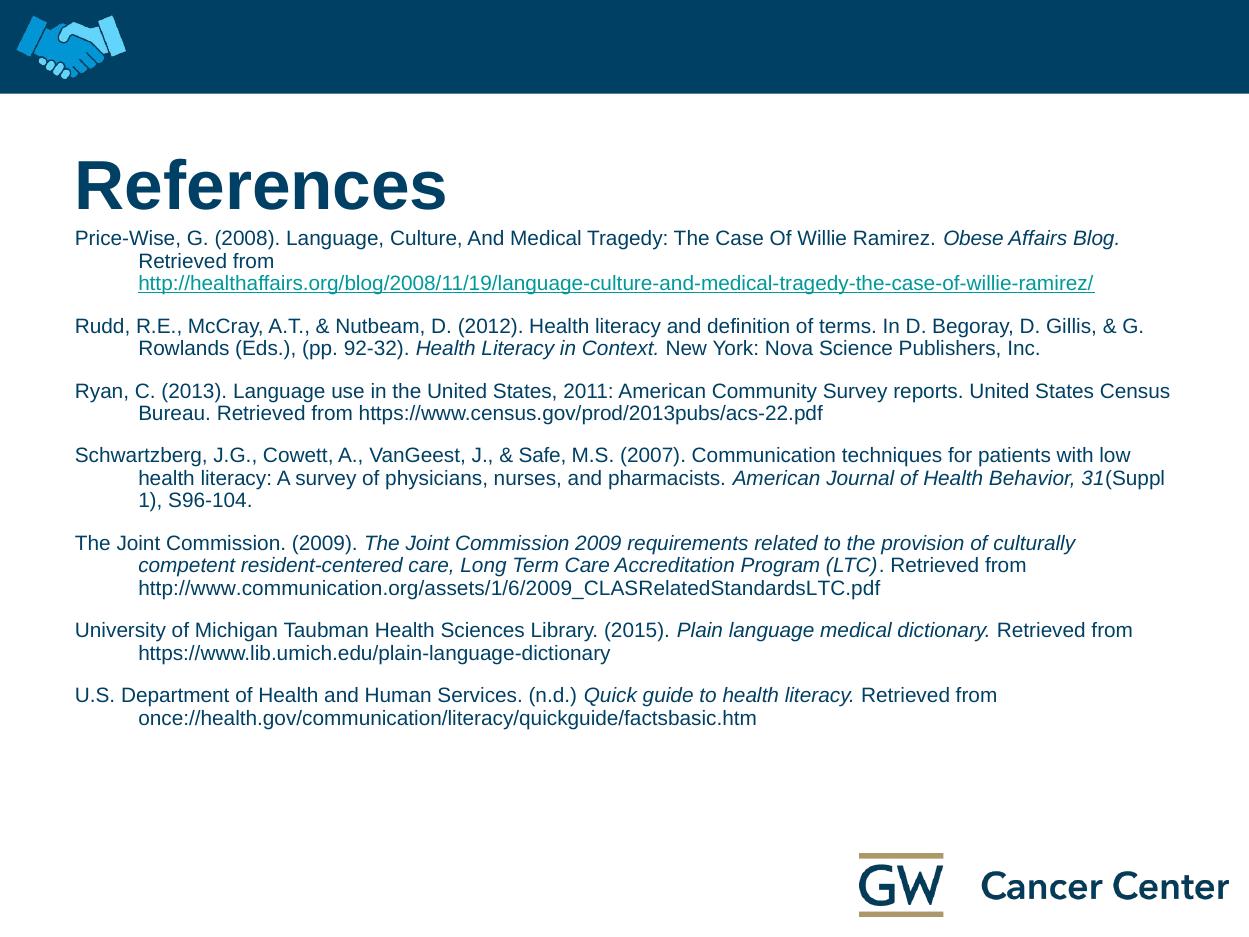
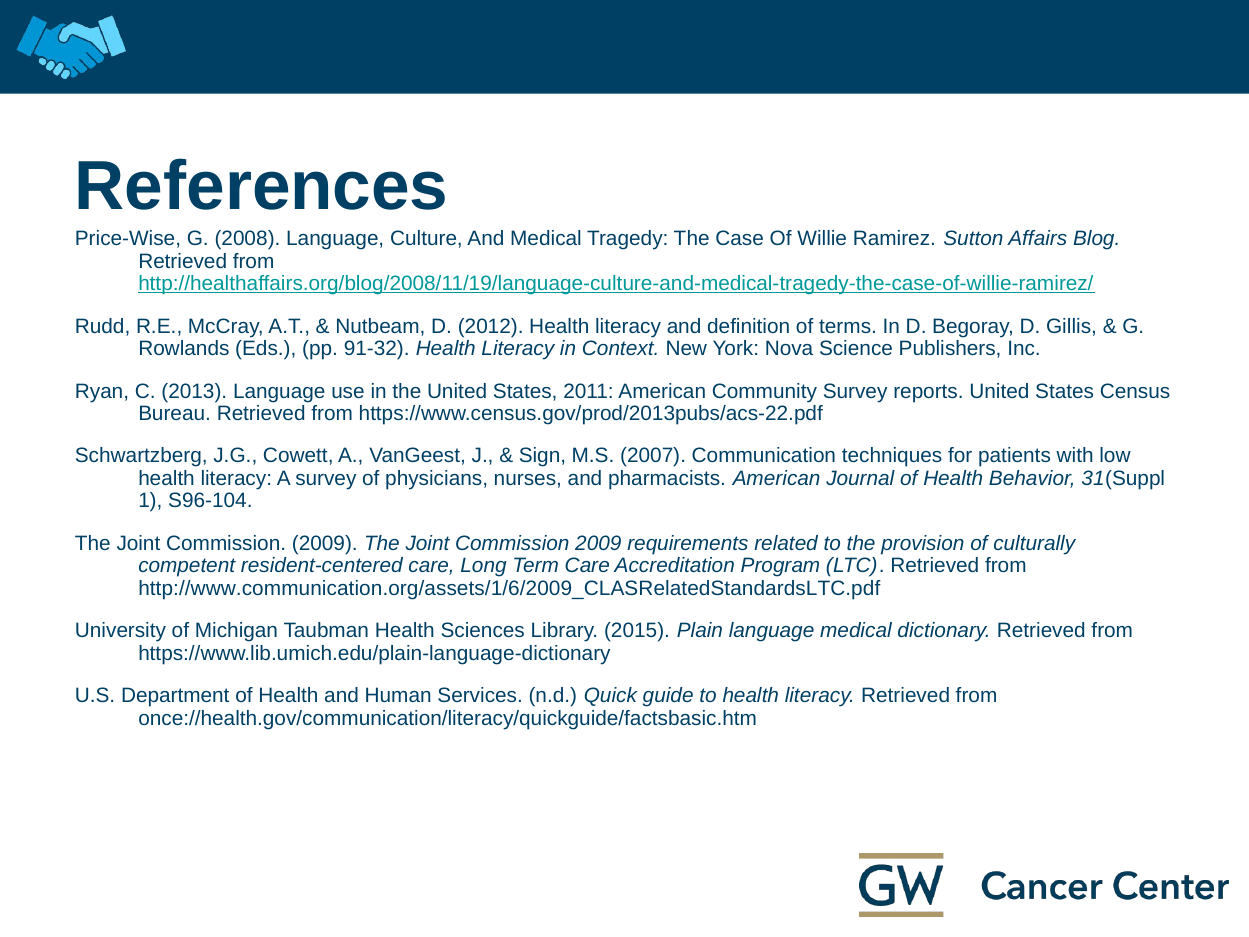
Obese: Obese -> Sutton (973, 239)
92-32: 92-32 -> 91-32 (377, 349)
Safe: Safe -> Sign (542, 456)
